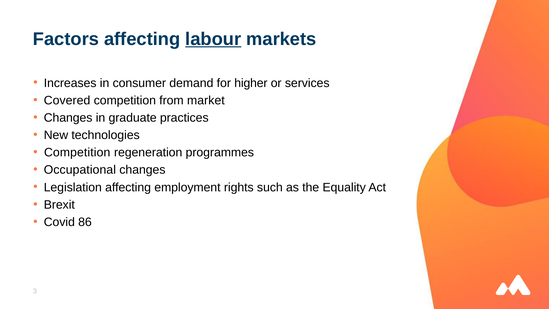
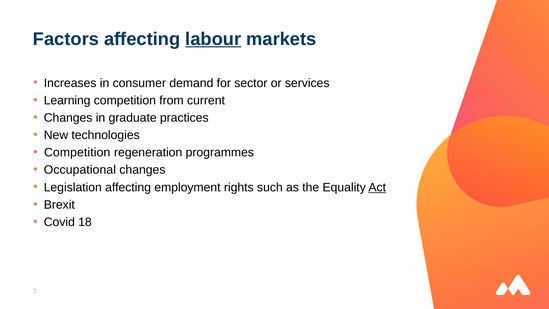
higher: higher -> sector (251, 83)
Covered: Covered -> Learning (67, 100)
market: market -> current (206, 100)
Act underline: none -> present (377, 187)
86: 86 -> 18 (85, 222)
